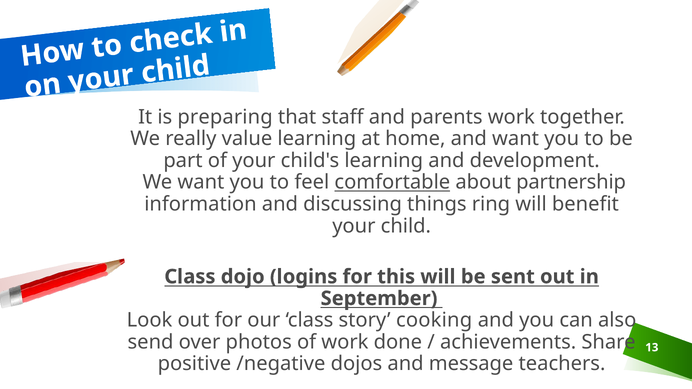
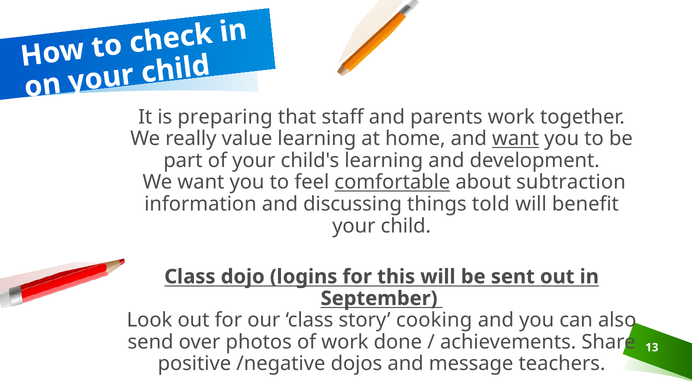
want underline: none -> present (516, 139)
partnership: partnership -> subtraction (571, 182)
ring: ring -> told (491, 204)
